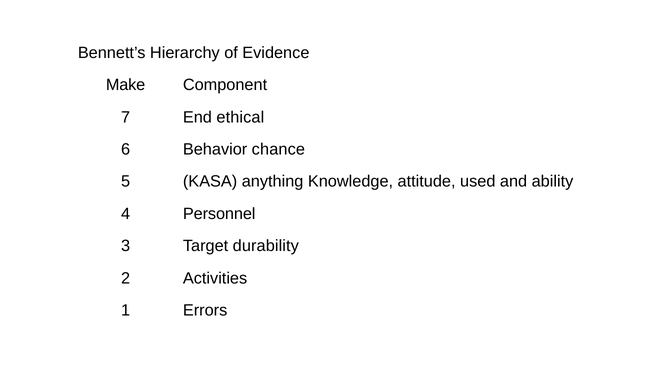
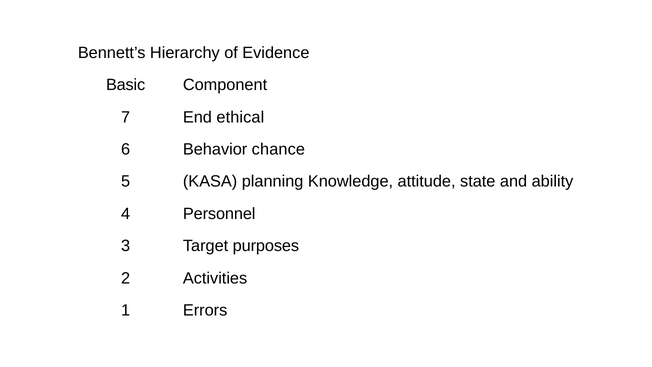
Make: Make -> Basic (126, 85)
anything: anything -> planning (273, 181)
used: used -> state (478, 181)
durability: durability -> purposes (266, 246)
